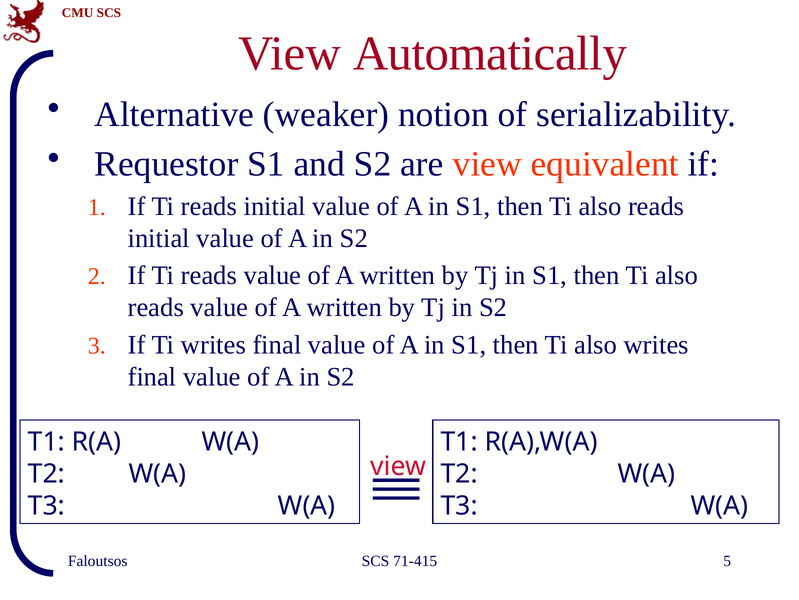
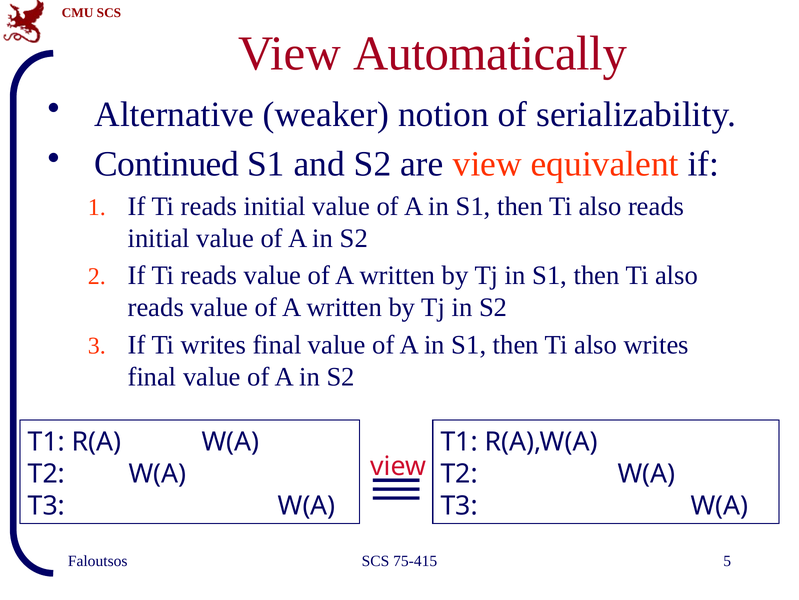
Requestor: Requestor -> Continued (167, 164)
71-415: 71-415 -> 75-415 (415, 560)
